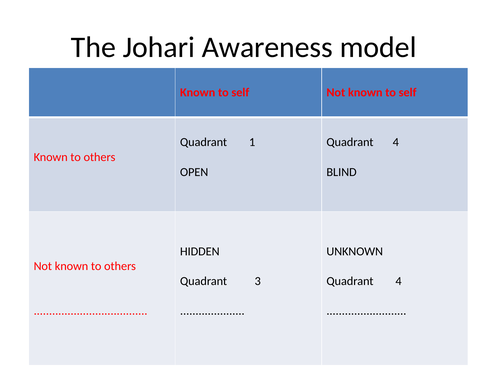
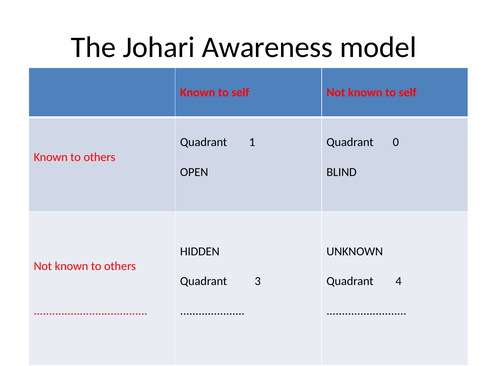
4: 4 -> 0 (396, 142)
